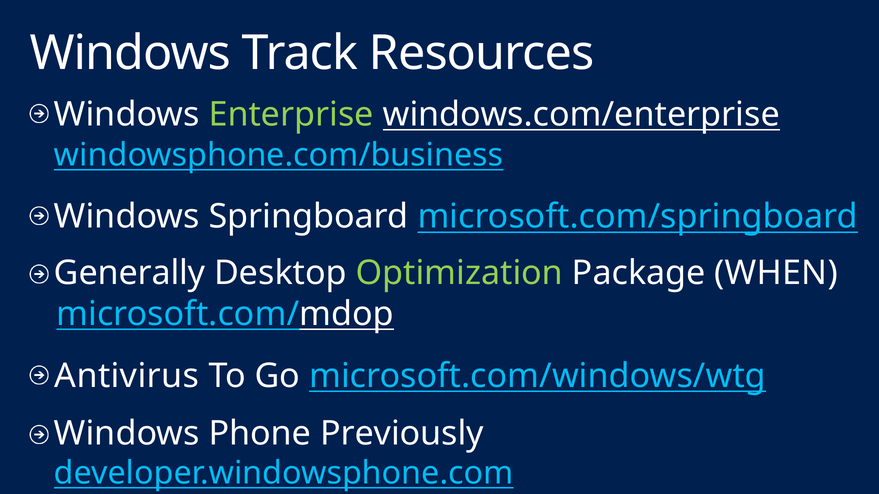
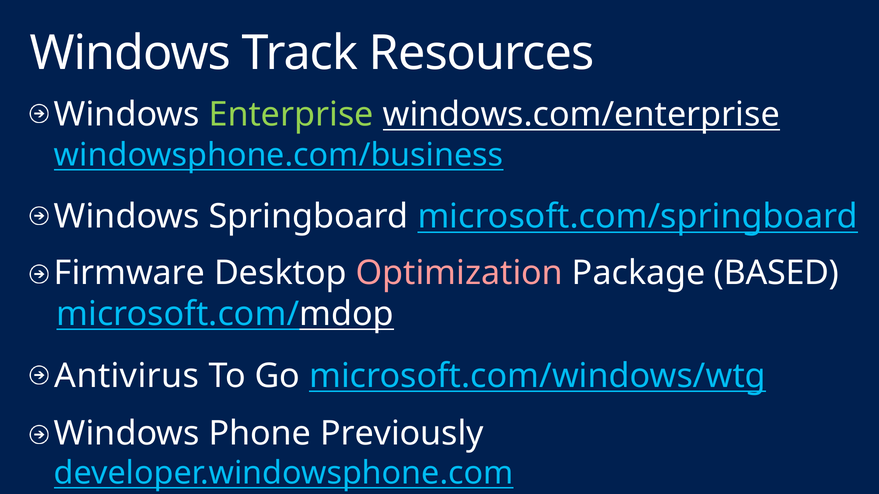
Generally: Generally -> Firmware (130, 273)
Optimization colour: light green -> pink (459, 273)
WHEN: WHEN -> BASED (776, 273)
